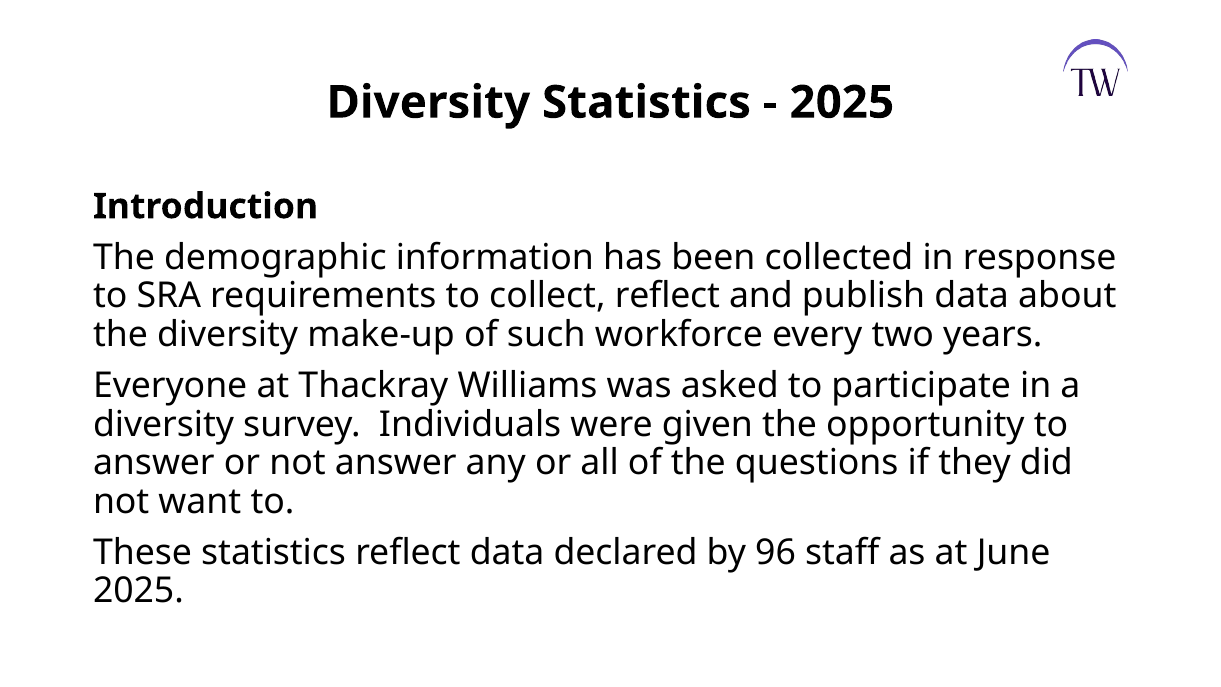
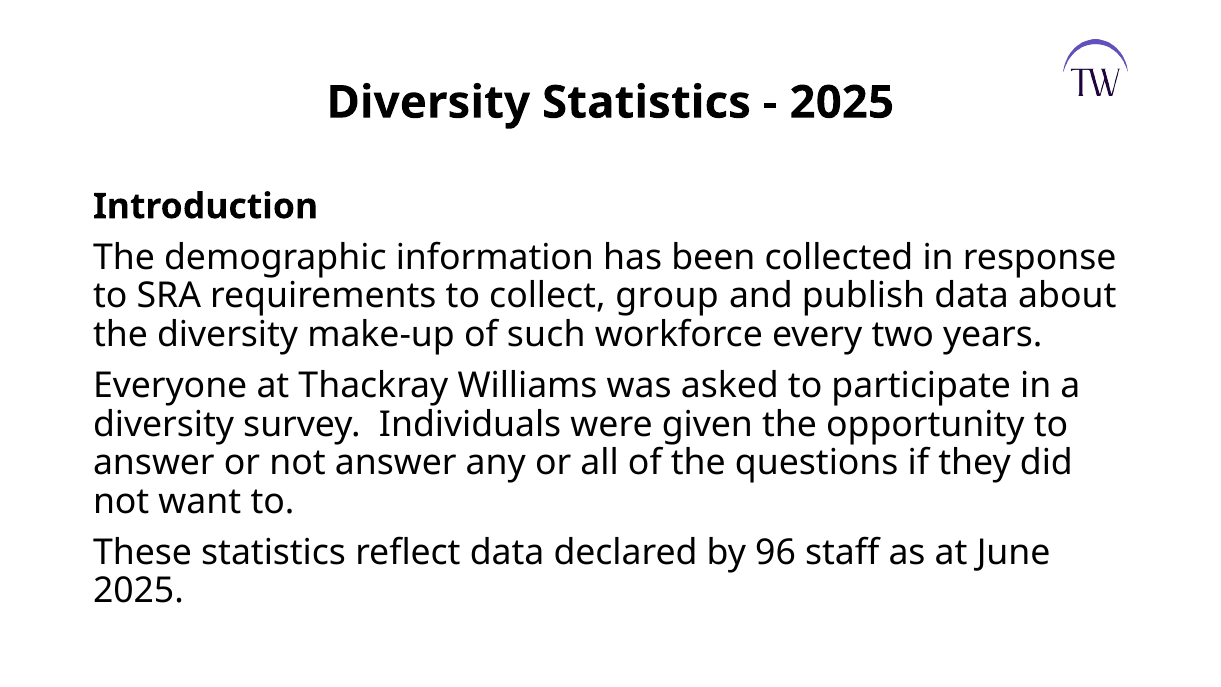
collect reflect: reflect -> group (667, 296)
